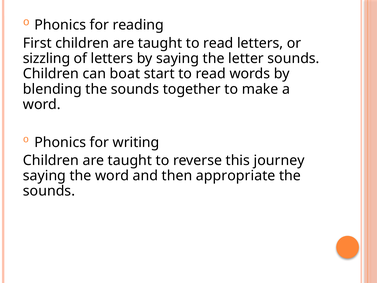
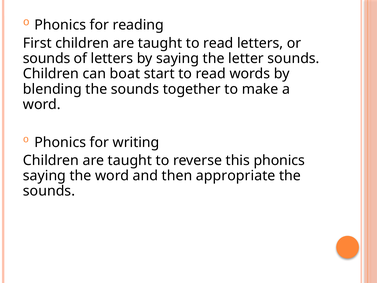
sizzling: sizzling -> sounds (47, 58)
this journey: journey -> phonics (279, 160)
